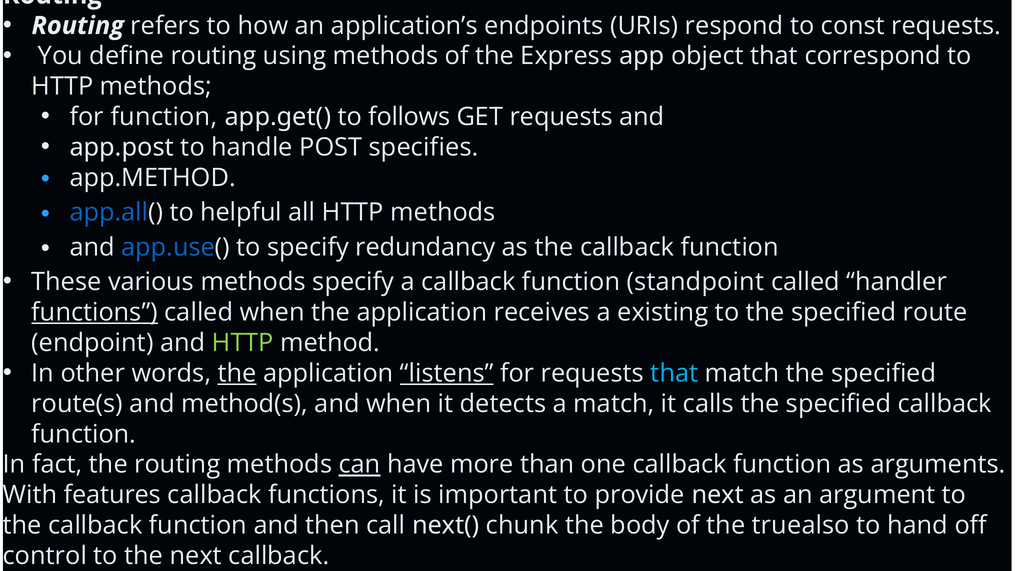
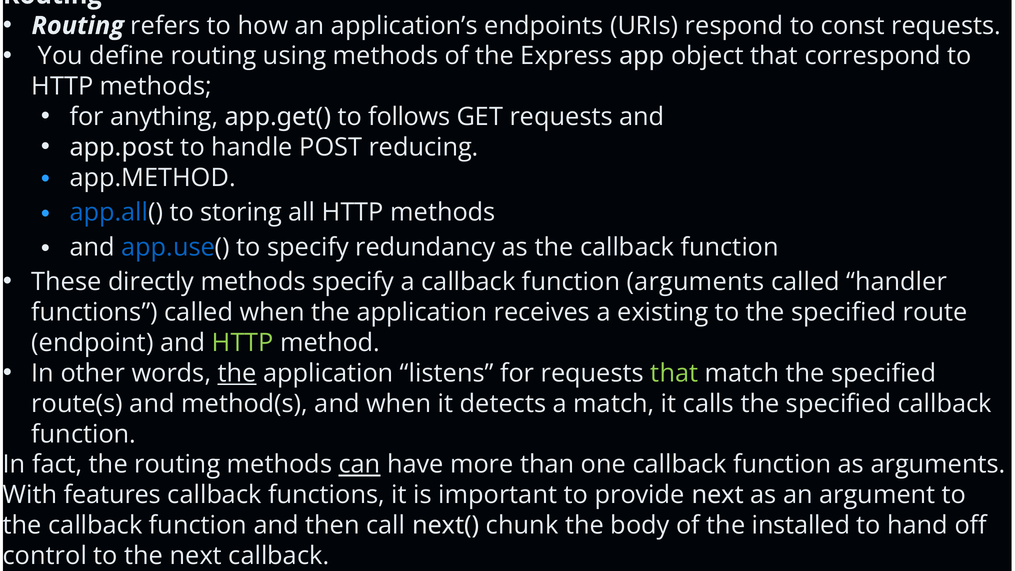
for function: function -> anything (164, 117)
specifies: specifies -> reducing (424, 147)
helpful: helpful -> storing (241, 213)
various: various -> directly (151, 282)
function standpoint: standpoint -> arguments (695, 282)
functions underline: present -> none (95, 312)
listens underline: present -> none (447, 373)
that colour: light blue -> light green (674, 373)
truealso: truealso -> installed (801, 525)
